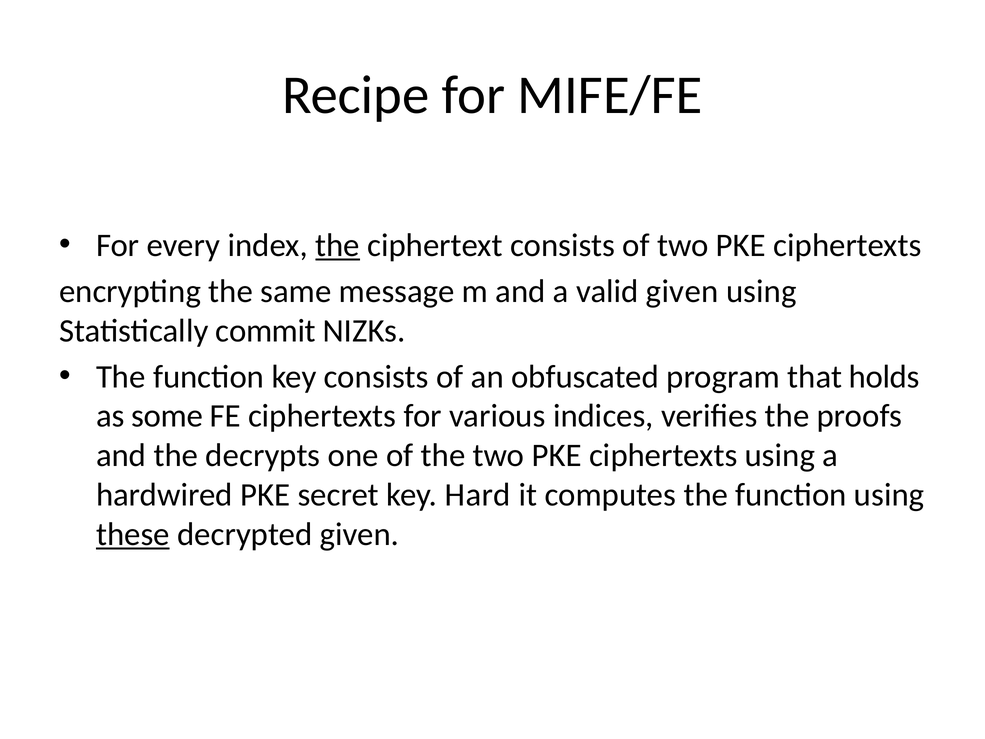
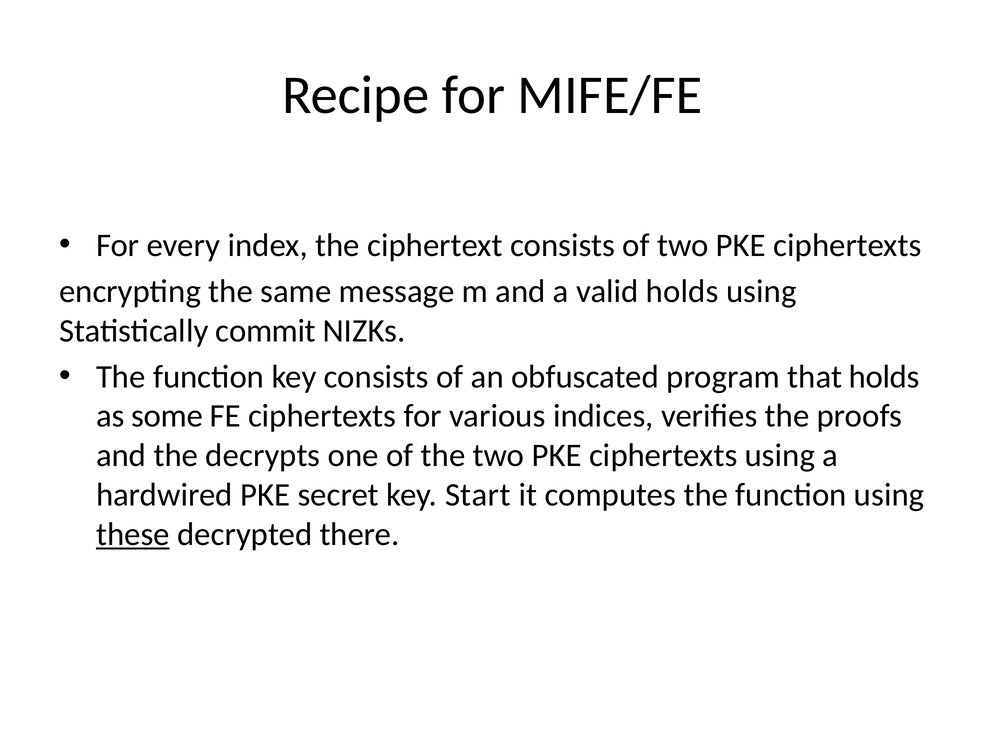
the underline: present -> none (338, 245)
valid given: given -> holds (682, 291)
Hard: Hard -> Start (478, 495)
decrypted given: given -> there (360, 534)
